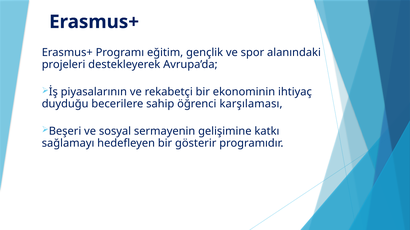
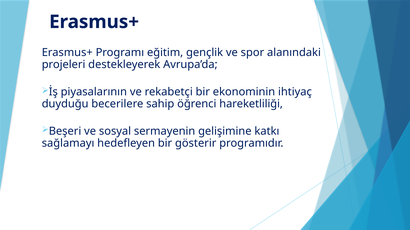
karşılaması: karşılaması -> hareketliliği (251, 104)
